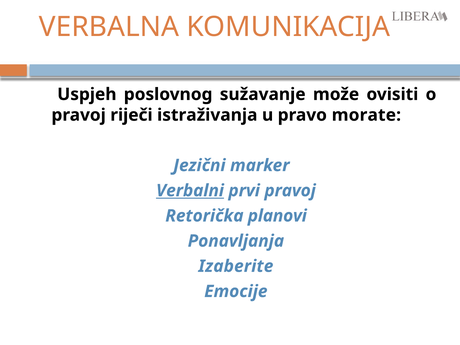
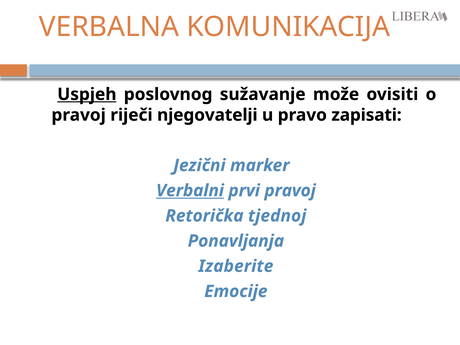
Uspjeh underline: none -> present (87, 94)
istraživanja: istraživanja -> njegovatelji (207, 115)
morate: morate -> zapisati (366, 115)
planovi: planovi -> tjednoj (277, 216)
